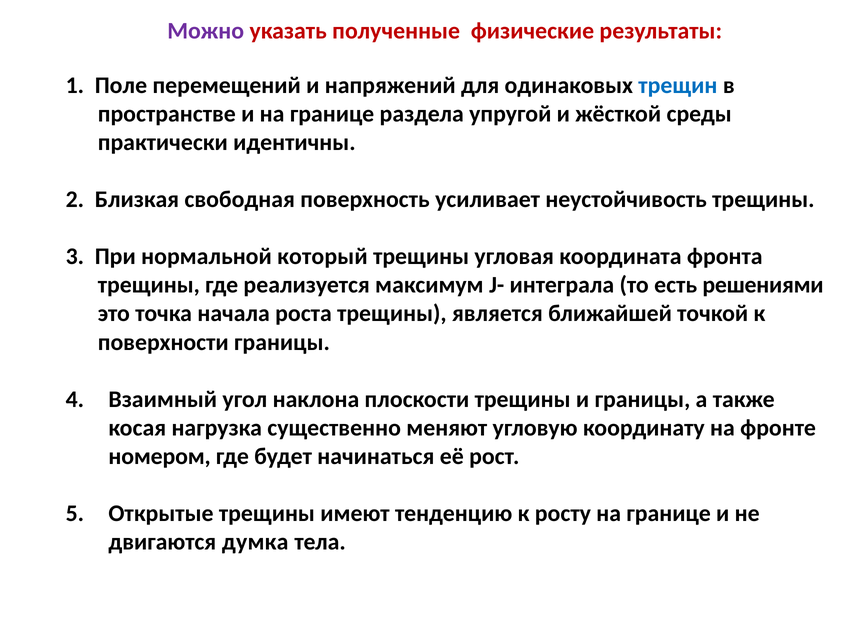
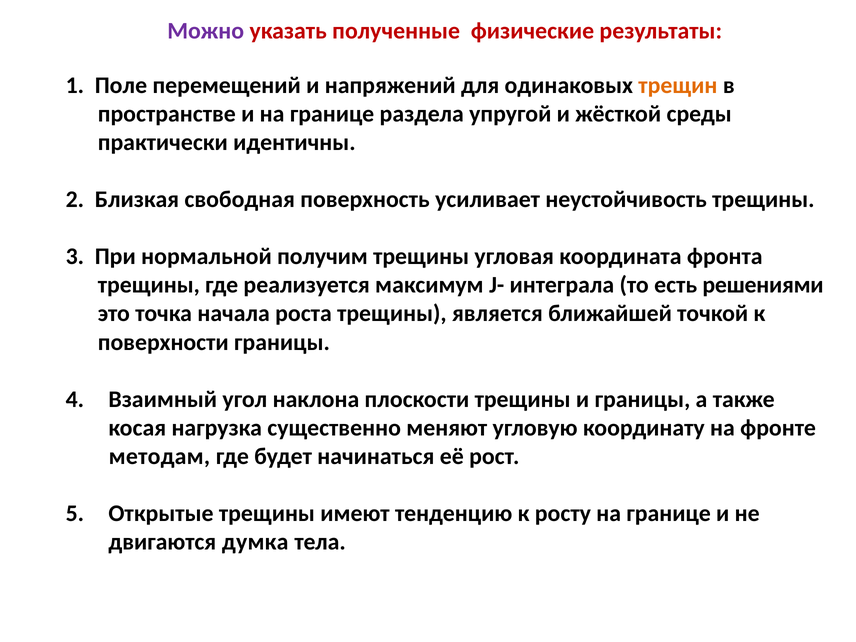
трещин colour: blue -> orange (678, 85)
который: который -> получим (323, 257)
номером: номером -> методам (159, 456)
